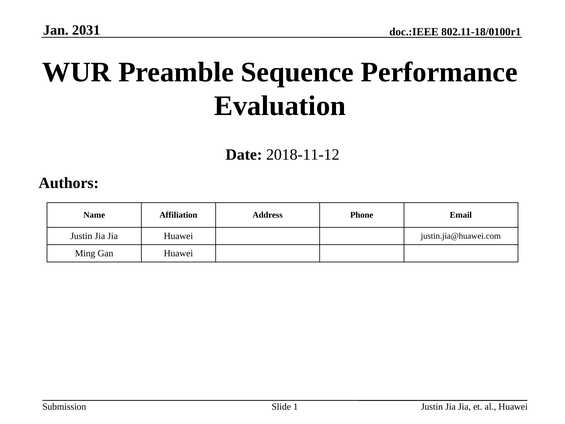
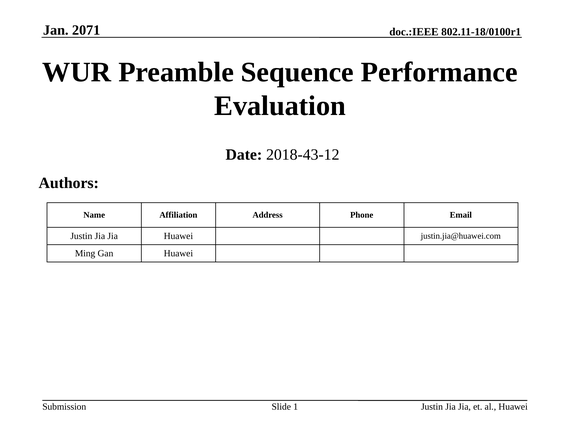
2031: 2031 -> 2071 (86, 30)
2018-11-12: 2018-11-12 -> 2018-43-12 (303, 155)
